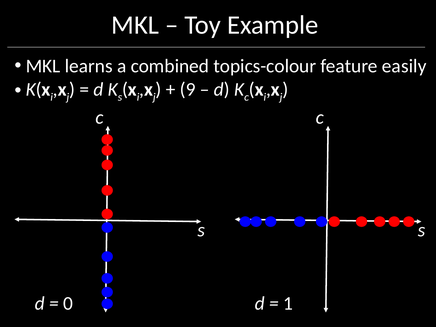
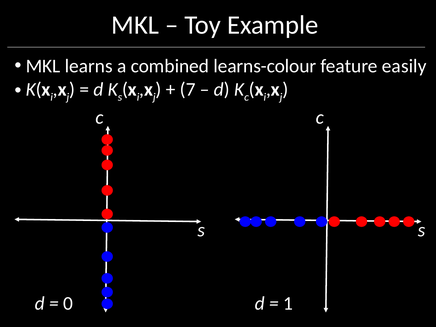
topics-colour: topics-colour -> learns-colour (265, 66)
9: 9 -> 7 (188, 90)
